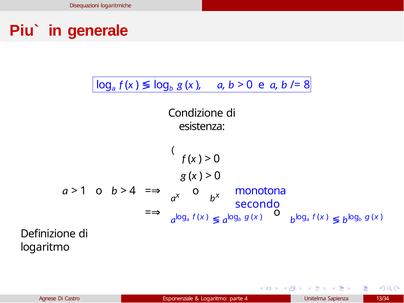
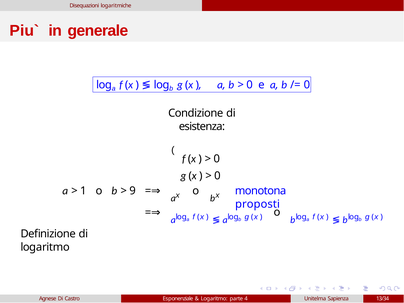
8: 8 -> 0 (307, 85)
4: 4 -> 9 (133, 191)
secondo: secondo -> proposti (258, 204)
